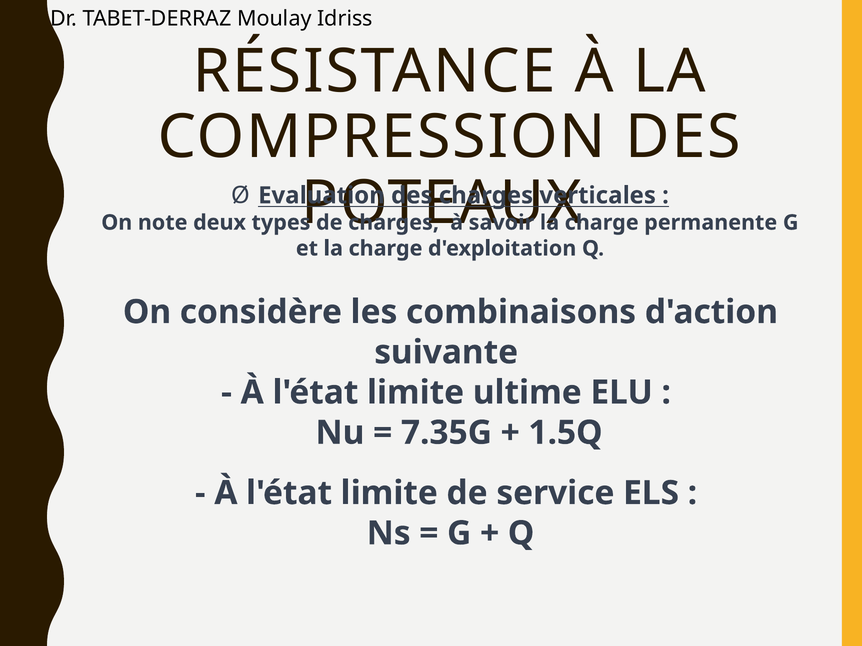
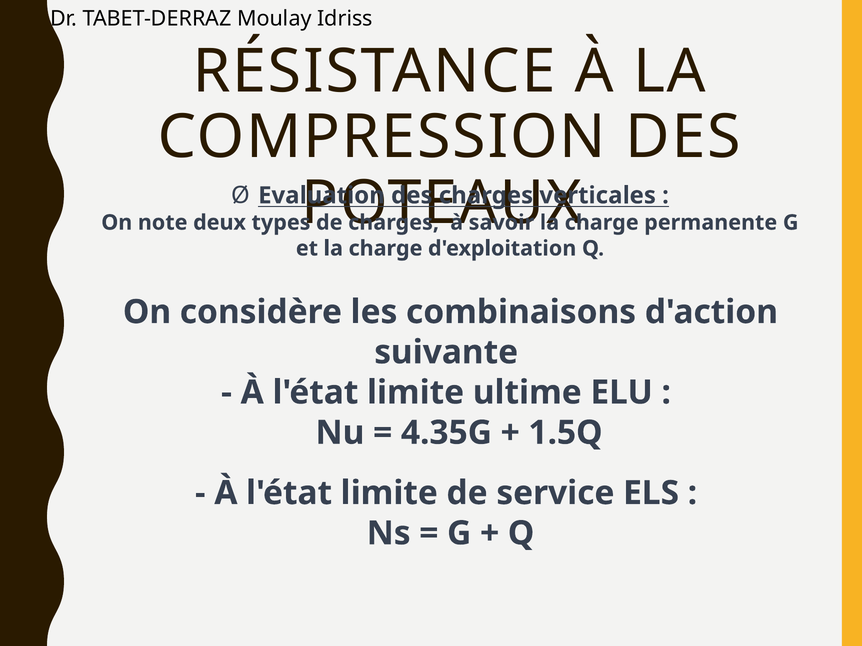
7.35G: 7.35G -> 4.35G (446, 433)
